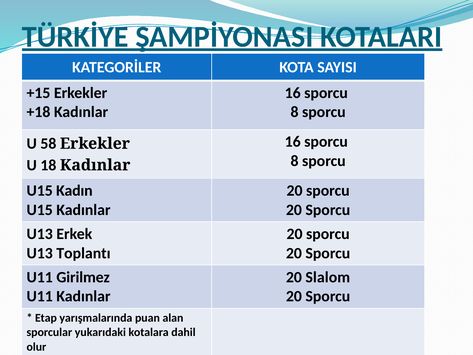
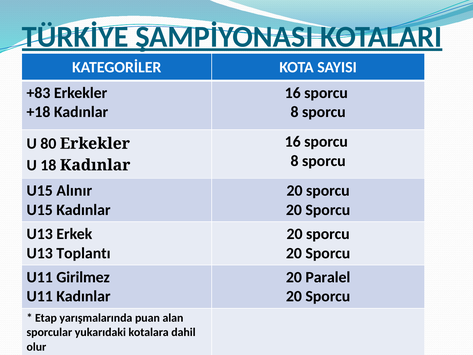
+15: +15 -> +83 (38, 93)
58: 58 -> 80 (48, 144)
Kadın: Kadın -> Alınır (74, 190)
Slalom: Slalom -> Paralel (328, 277)
